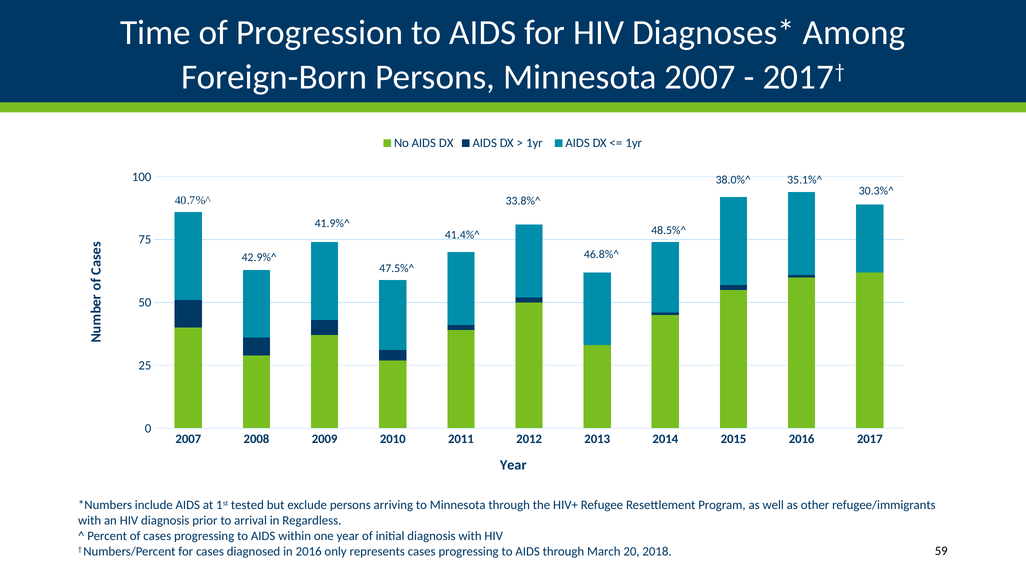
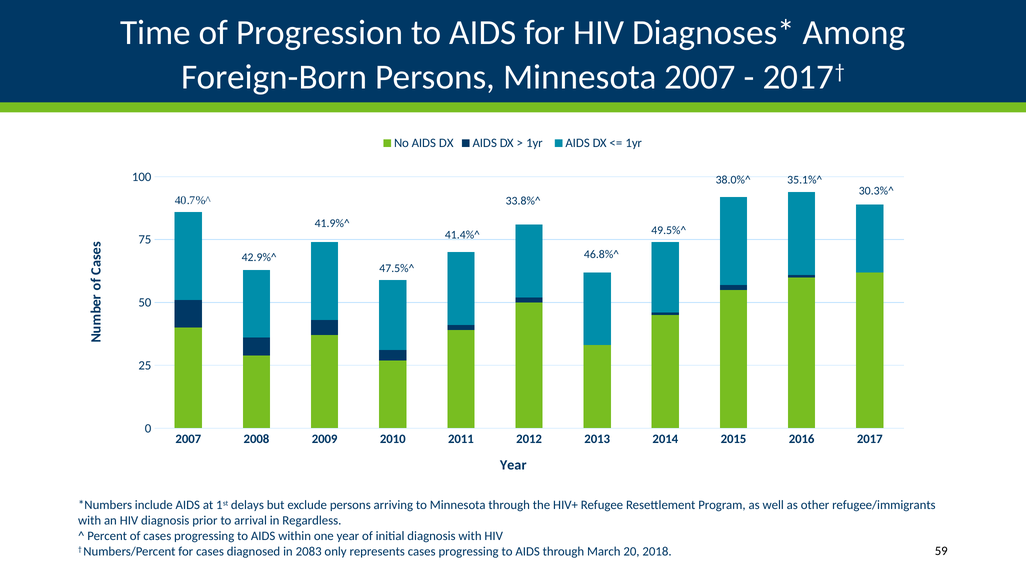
48.5%^: 48.5%^ -> 49.5%^ (669, 230)
tested: tested -> delays (247, 505)
in 2016: 2016 -> 2083 (309, 551)
